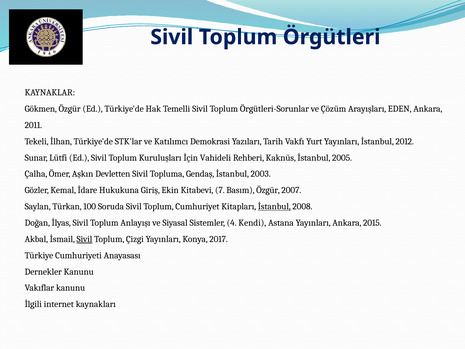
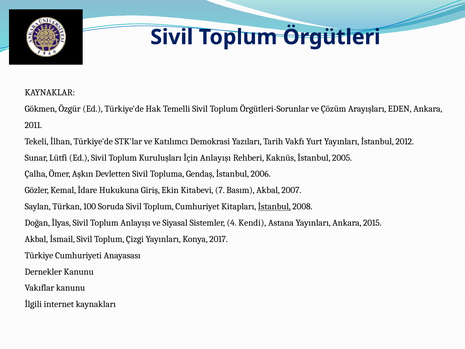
İçin Vahideli: Vahideli -> Anlayışı (215, 158)
2003: 2003 -> 2006 (261, 174)
Basım Özgür: Özgür -> Akbal (268, 190)
Sivil underline: present -> none (84, 239)
